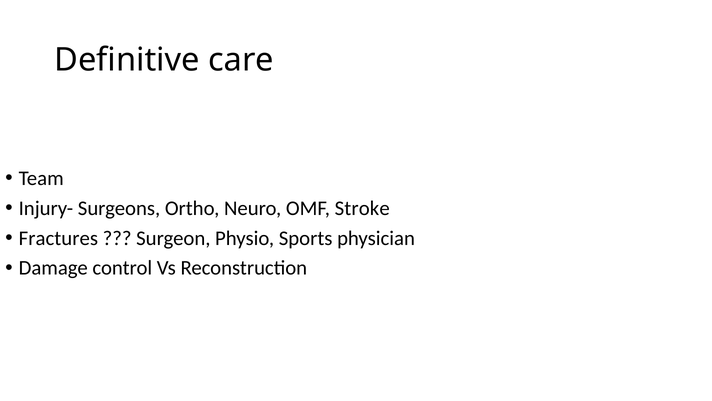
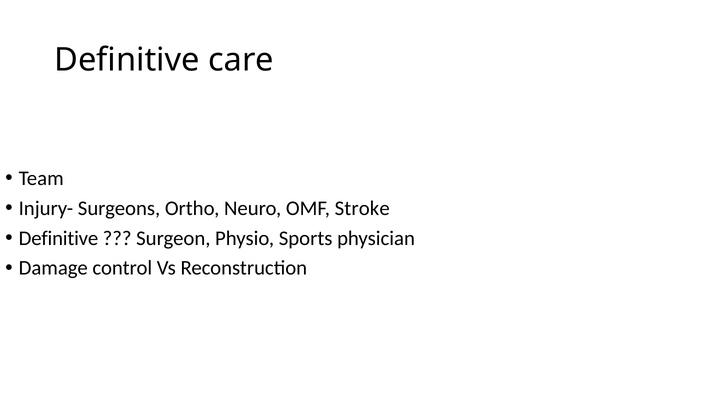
Fractures: Fractures -> Definitive (58, 238)
